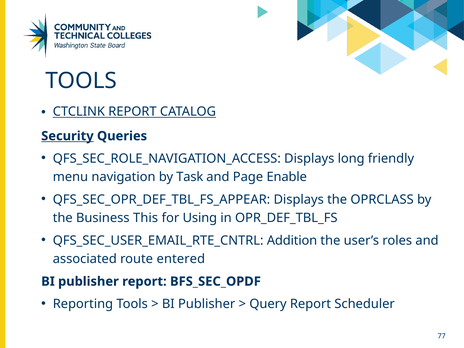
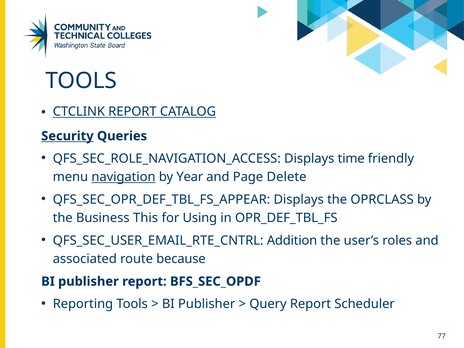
long: long -> time (351, 158)
navigation underline: none -> present (123, 177)
Task: Task -> Year (190, 177)
Enable: Enable -> Delete (287, 177)
entered: entered -> because (181, 259)
